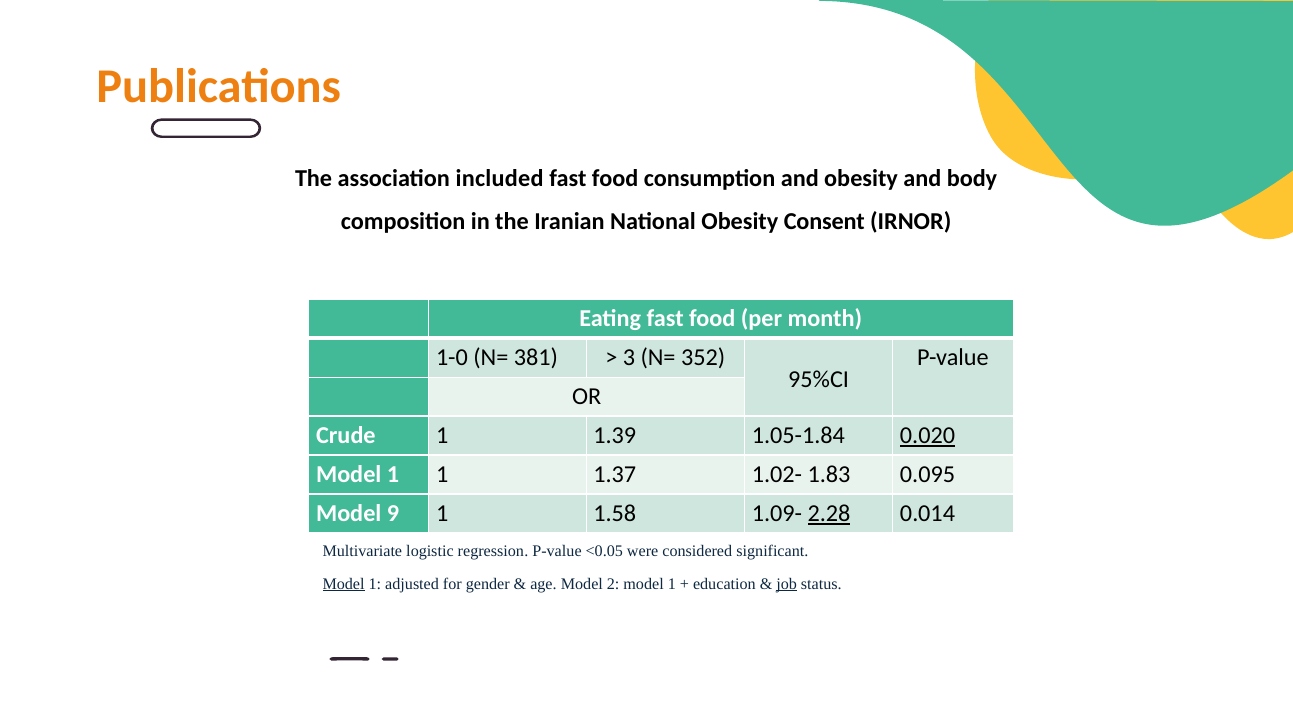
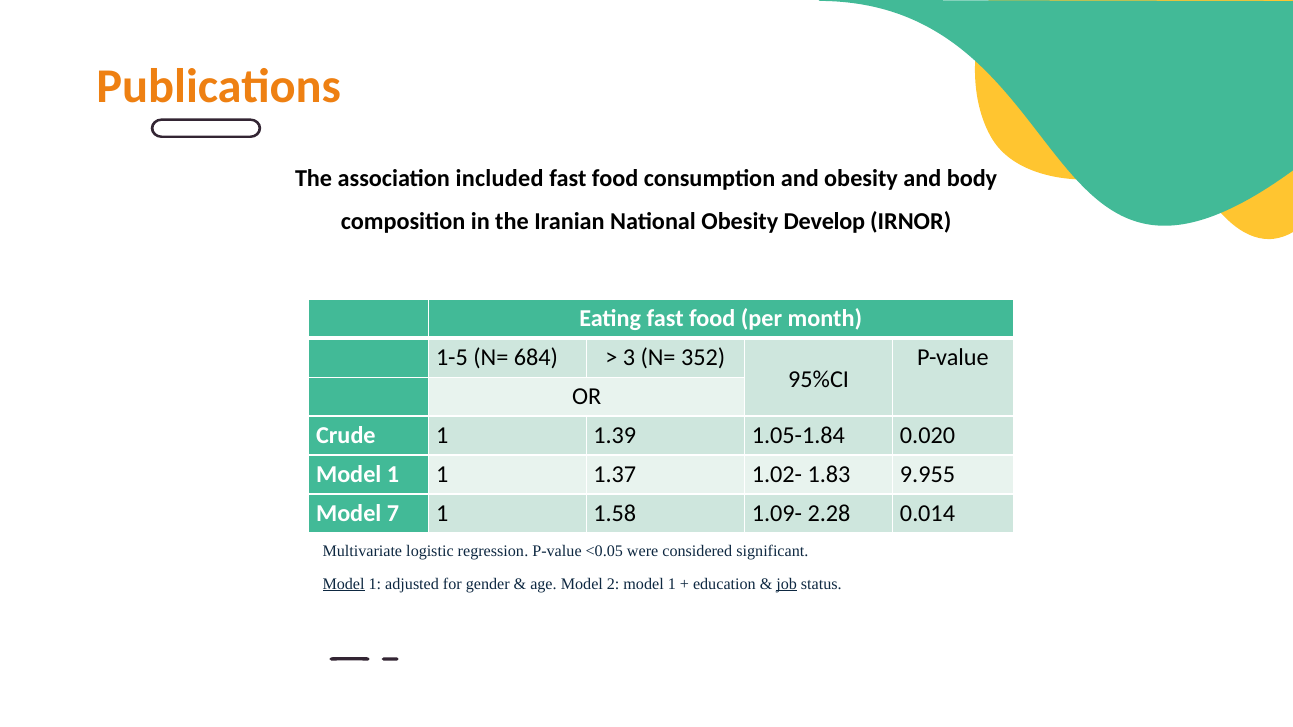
Consent: Consent -> Develop (824, 222)
1-0: 1-0 -> 1-5 (452, 358)
381: 381 -> 684 (536, 358)
0.020 underline: present -> none (928, 436)
0.095: 0.095 -> 9.955 (928, 475)
9: 9 -> 7 (393, 514)
2.28 underline: present -> none (829, 514)
